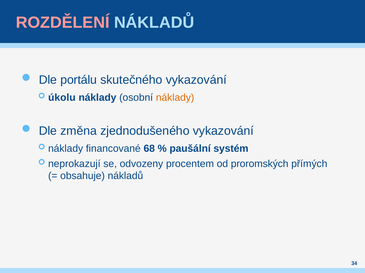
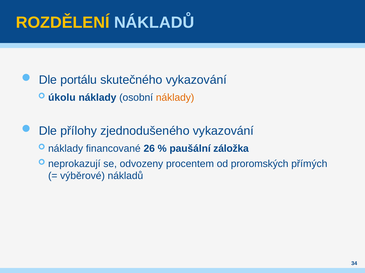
ROZDĚLENÍ colour: pink -> yellow (63, 23)
změna: změna -> přílohy (79, 131)
68: 68 -> 26 (149, 149)
systém: systém -> záložka (231, 149)
obsahuje: obsahuje -> výběrové (83, 176)
